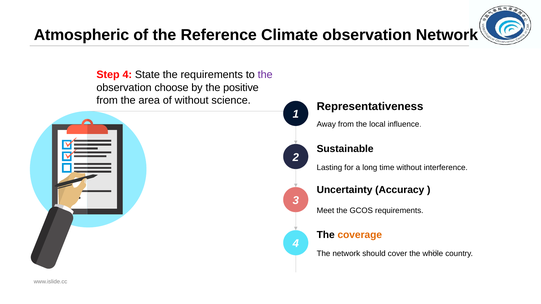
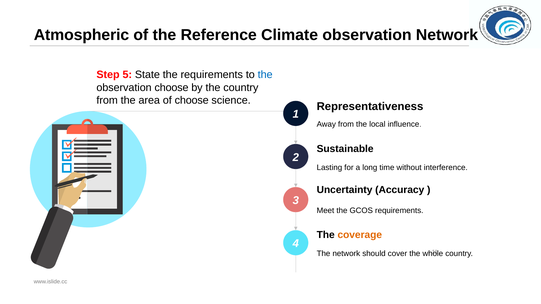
Step 4: 4 -> 5 (127, 75)
the colour: purple -> blue (265, 75)
the positive: positive -> country (241, 88)
of without: without -> choose (192, 101)
